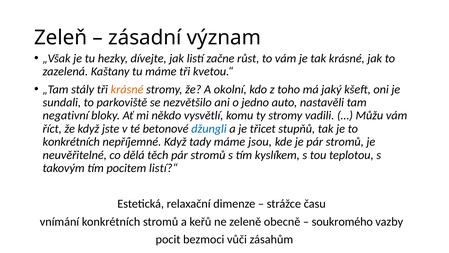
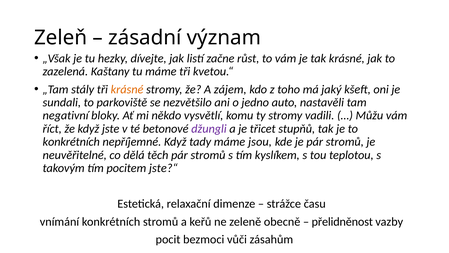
okolní: okolní -> zájem (230, 89)
džungli colour: blue -> purple (209, 129)
listí?“: listí?“ -> jste?“ (163, 168)
soukromého: soukromého -> přelidněnost (342, 221)
